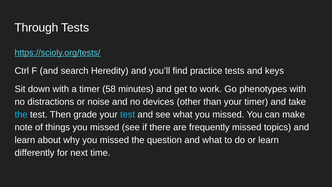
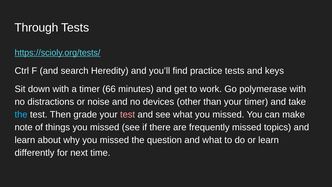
58: 58 -> 66 (109, 89)
phenotypes: phenotypes -> polymerase (263, 89)
test colour: light blue -> pink (128, 114)
